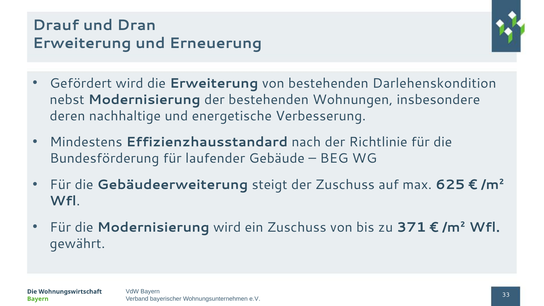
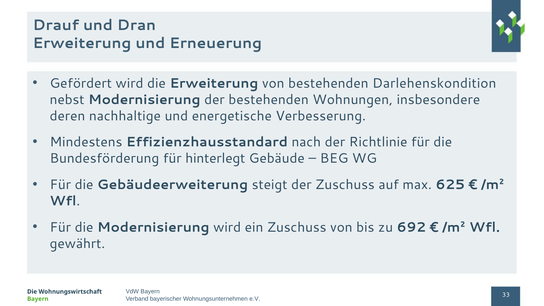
laufender: laufender -> hinterlegt (215, 158)
371: 371 -> 692 (411, 227)
